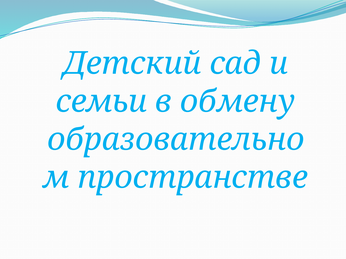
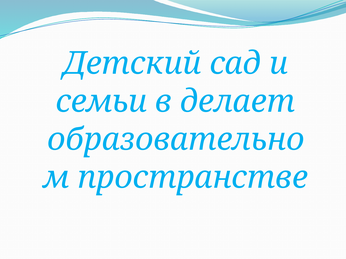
обмену: обмену -> делает (238, 102)
